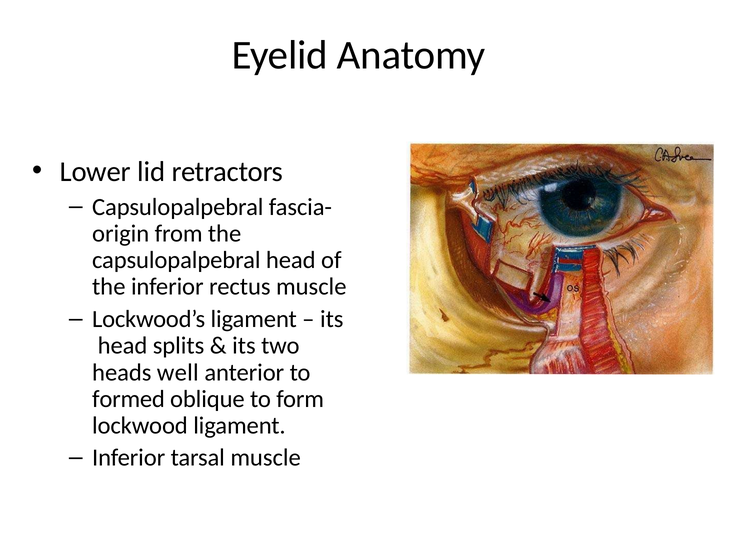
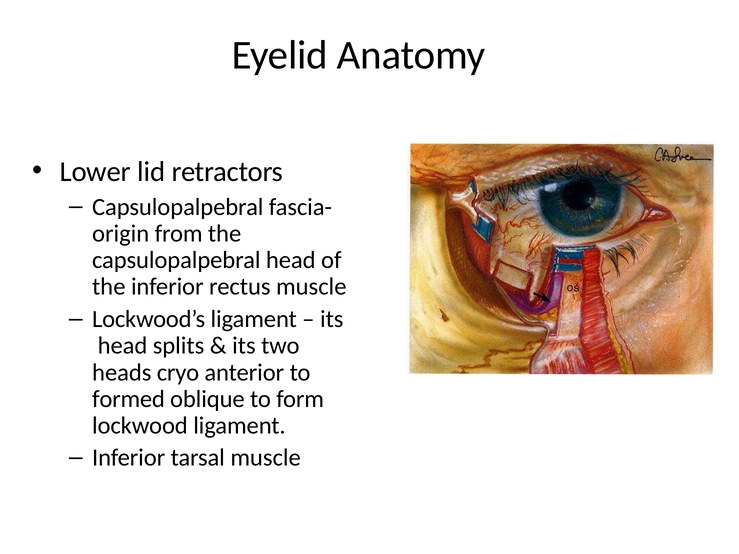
well: well -> cryo (178, 373)
